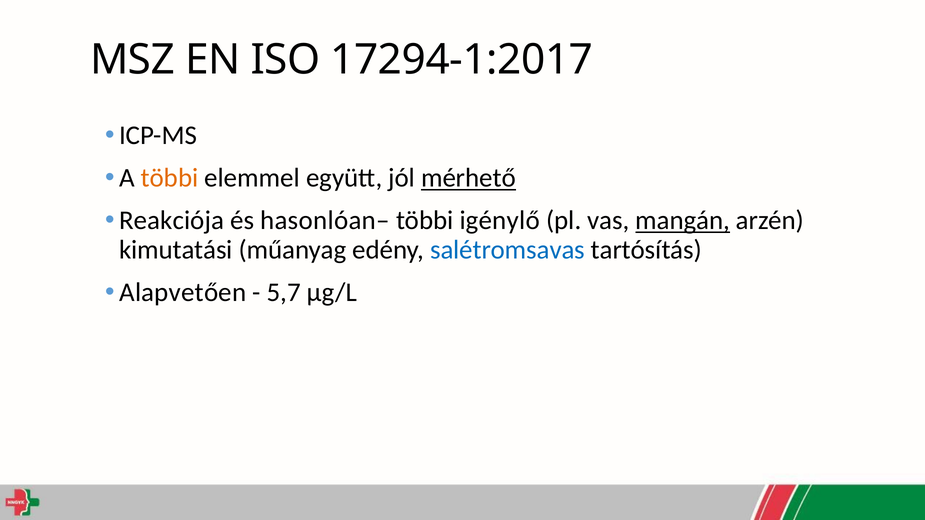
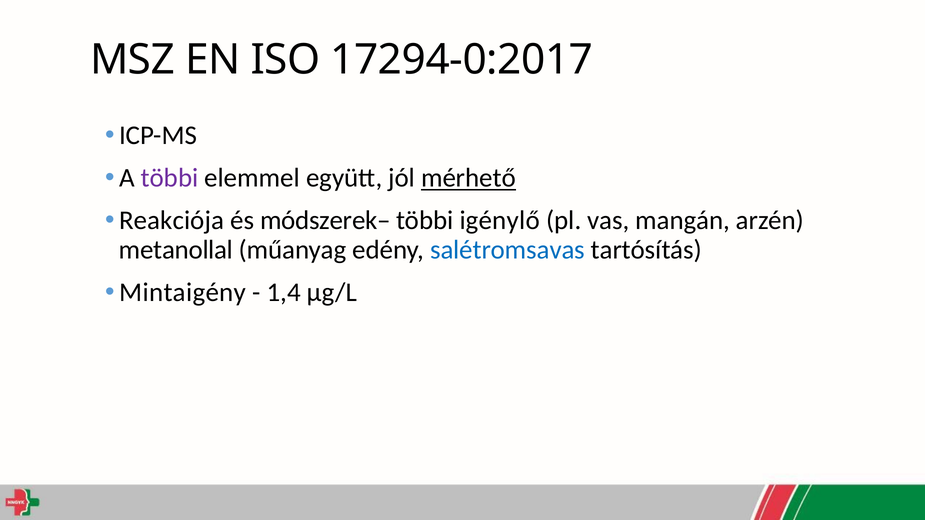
17294-1:2017: 17294-1:2017 -> 17294-0:2017 (462, 60)
többi colour: orange -> purple (170, 178)
hasonlóan–: hasonlóan– -> módszerek– (325, 221)
mangán underline: present -> none (683, 221)
kimutatási: kimutatási -> metanollal (176, 250)
Alapvetően: Alapvetően -> Mintaigény (183, 292)
5,7: 5,7 -> 1,4 (284, 292)
